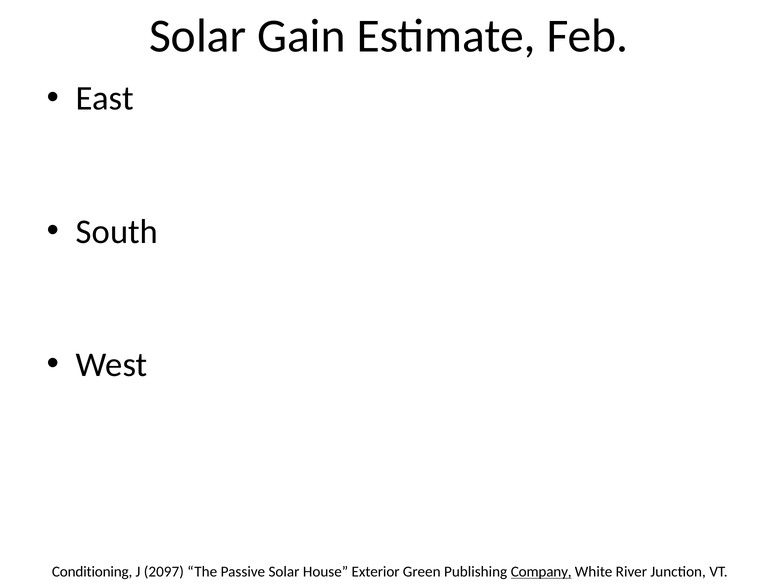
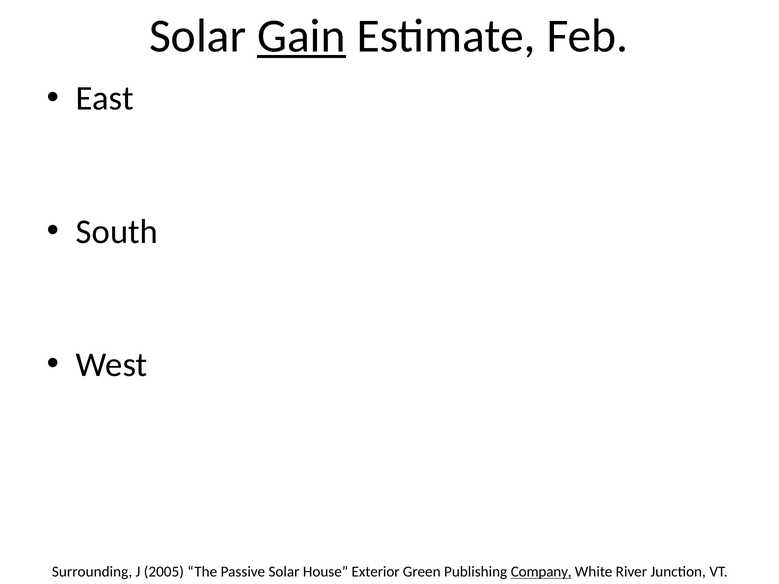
Gain underline: none -> present (301, 36)
Conditioning: Conditioning -> Surrounding (92, 572)
2097: 2097 -> 2005 (164, 572)
